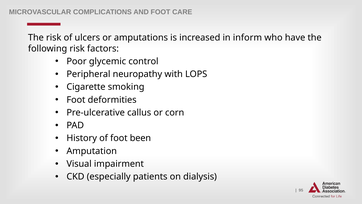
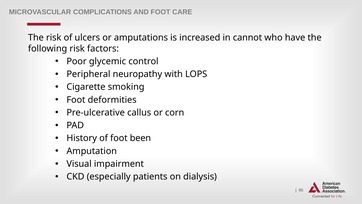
inform: inform -> cannot (247, 38)
